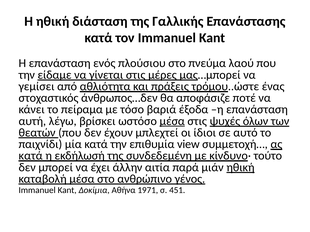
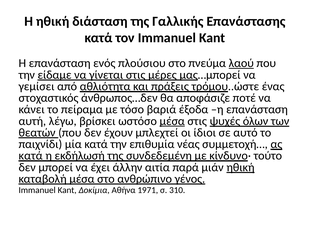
λαού underline: none -> present (241, 63)
view: view -> νέας (188, 144)
451: 451 -> 310 (177, 191)
